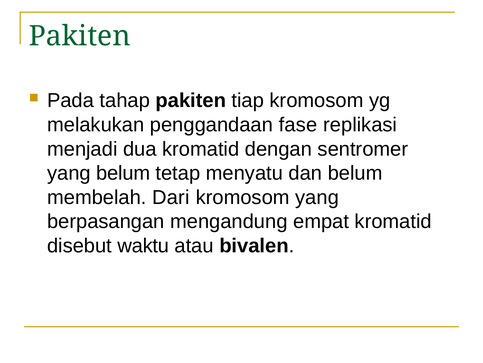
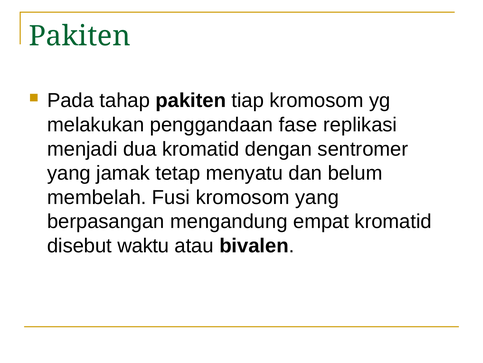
yang belum: belum -> jamak (123, 173)
Dari: Dari -> Fusi (171, 197)
